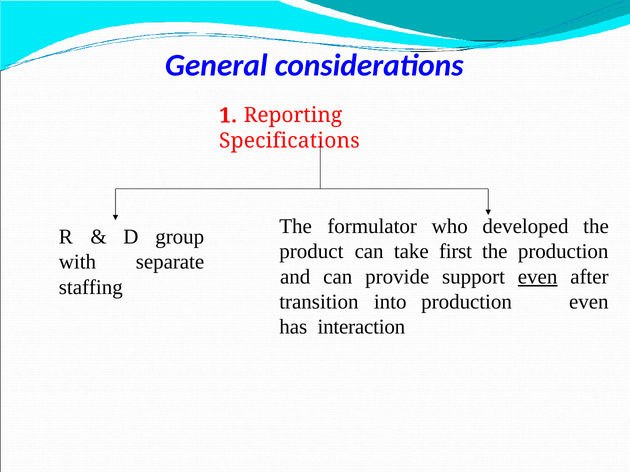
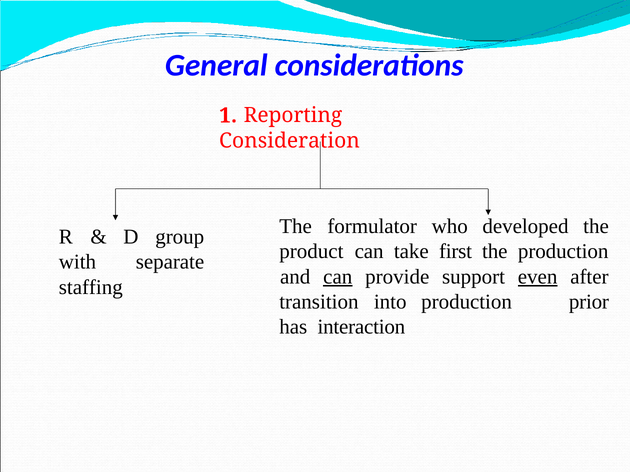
Specifications: Specifications -> Consideration (289, 141)
can underline: none -> present (338, 277)
even: even -> prior (589, 302)
